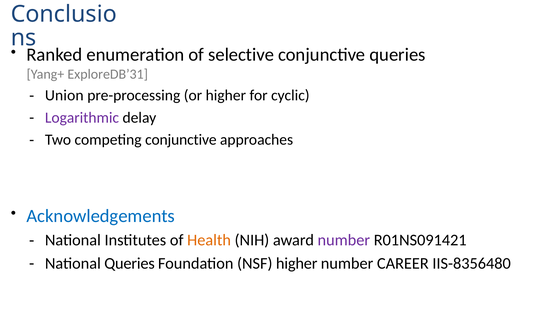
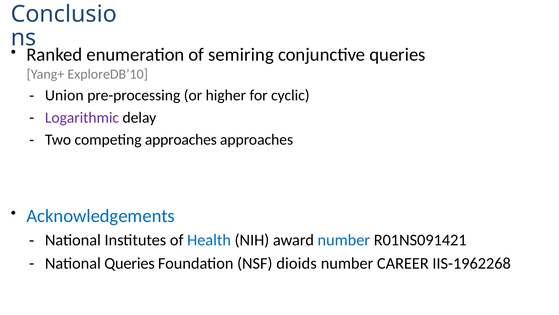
selective: selective -> semiring (241, 55)
ExploreDB’31: ExploreDB’31 -> ExploreDB’10 (108, 74)
competing conjunctive: conjunctive -> approaches (181, 140)
Health colour: orange -> blue (209, 240)
number colour: purple -> blue (344, 240)
NSF higher: higher -> dioids (297, 263)
IIS-8356480: IIS-8356480 -> IIS-1962268 (472, 263)
